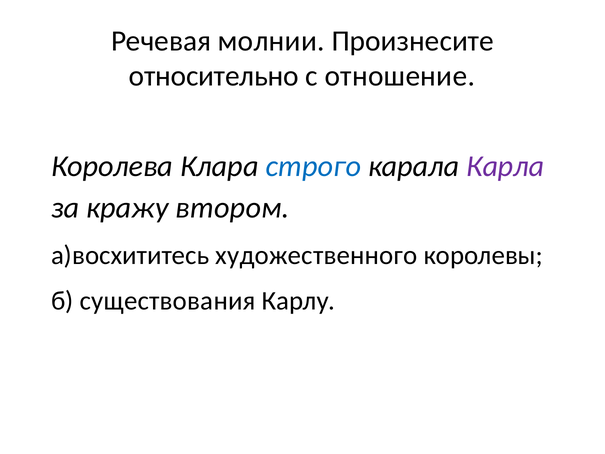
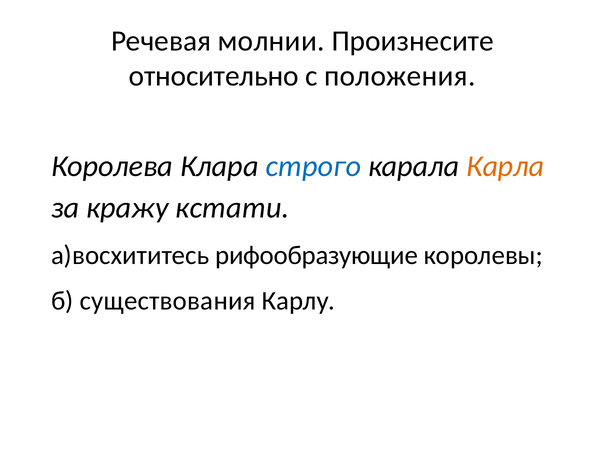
отношение: отношение -> положения (400, 76)
Карла colour: purple -> orange (505, 166)
втором: втором -> кстати (233, 208)
художественного: художественного -> рифообразующие (317, 255)
